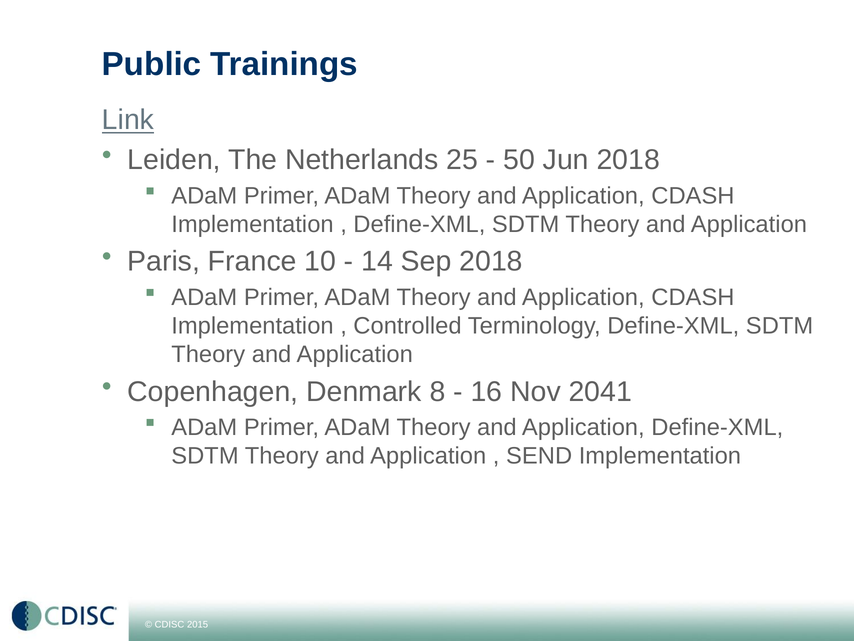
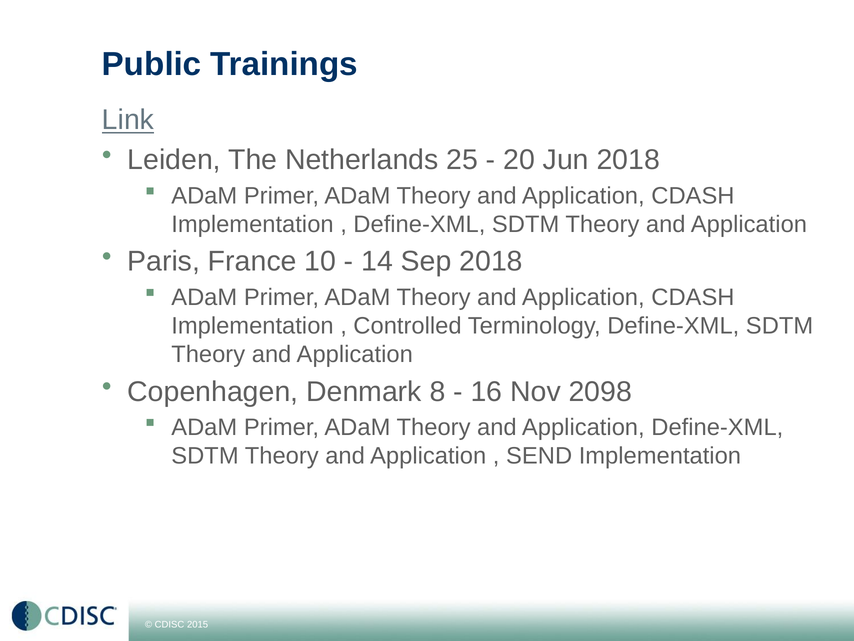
50: 50 -> 20 (519, 160)
2041: 2041 -> 2098 (600, 391)
